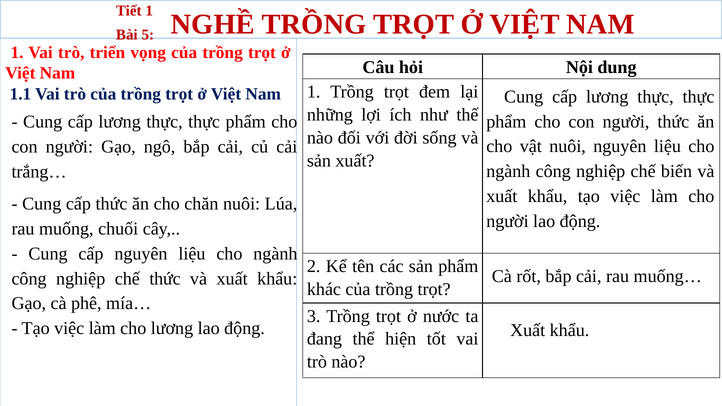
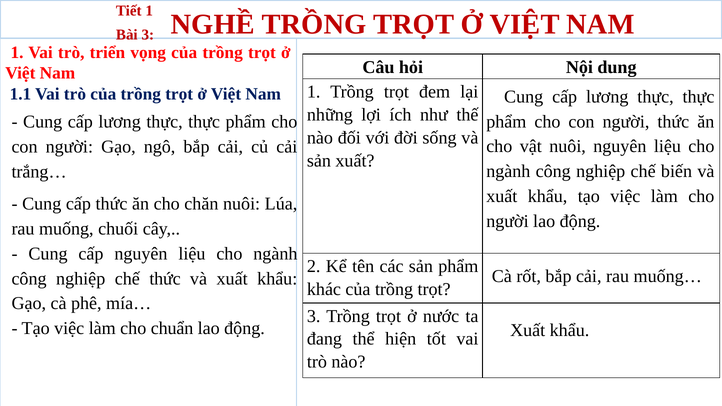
Bài 5: 5 -> 3 (148, 35)
cho lương: lương -> chuẩn (172, 329)
